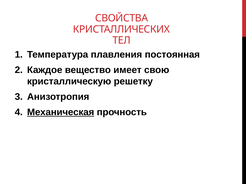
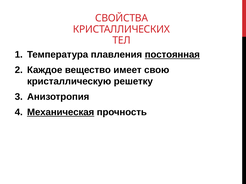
постоянная underline: none -> present (172, 55)
